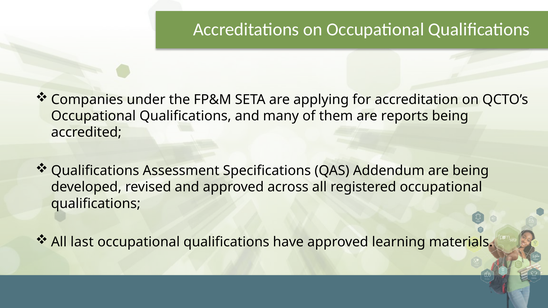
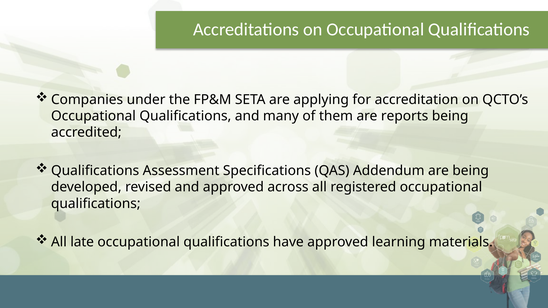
last: last -> late (82, 242)
